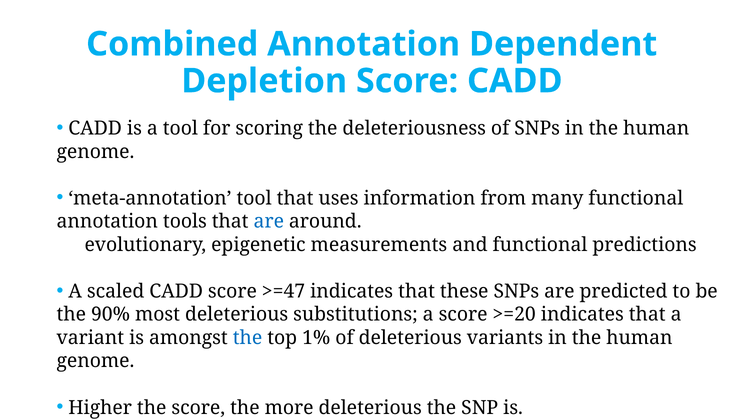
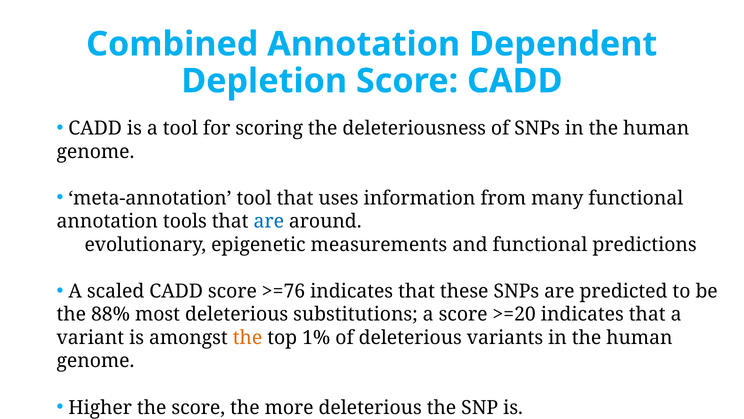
>=47: >=47 -> >=76 (284, 291)
90%: 90% -> 88% (111, 314)
the colour: blue -> orange (248, 337)
